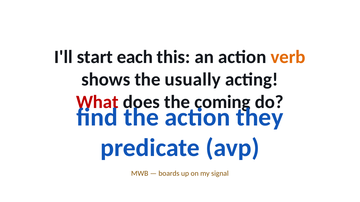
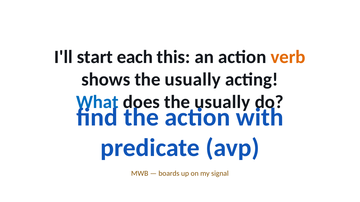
What colour: red -> blue (97, 102)
does the coming: coming -> usually (222, 102)
they: they -> with (260, 117)
